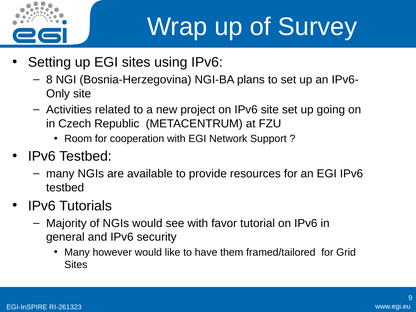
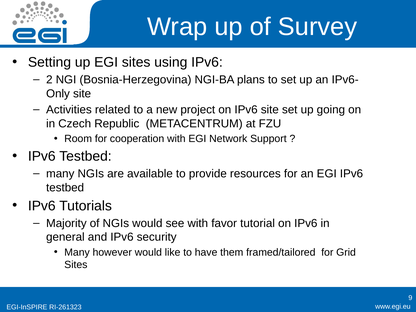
8: 8 -> 2 (49, 80)
